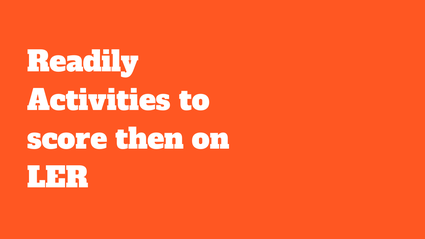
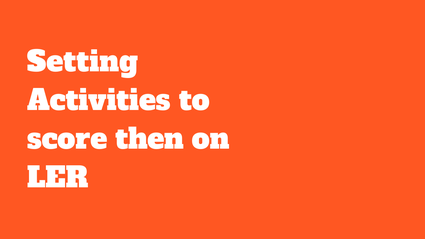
Readily: Readily -> Setting (83, 62)
